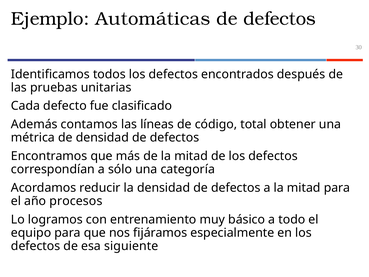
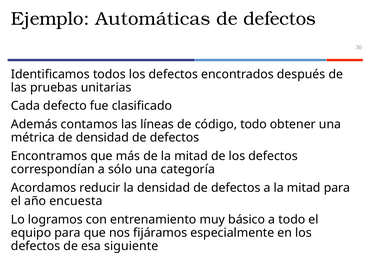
código total: total -> todo (254, 124)
procesos: procesos -> encuesta (76, 201)
